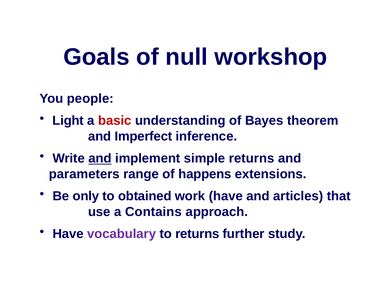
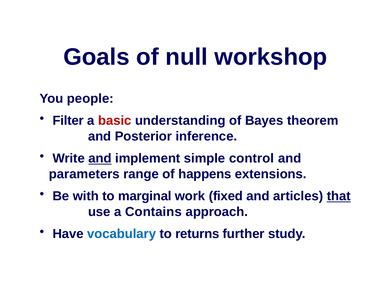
Light: Light -> Filter (68, 121)
Imperfect: Imperfect -> Posterior (143, 136)
simple returns: returns -> control (252, 159)
only: only -> with (86, 196)
obtained: obtained -> marginal (145, 196)
work have: have -> fixed (226, 196)
that underline: none -> present (339, 196)
vocabulary colour: purple -> blue (122, 234)
